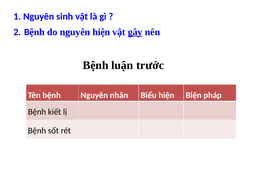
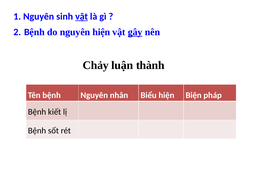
vật underline: none -> present (82, 16)
Bệnh: Bệnh -> Chảy (96, 65)
trước: trước -> thành (150, 65)
